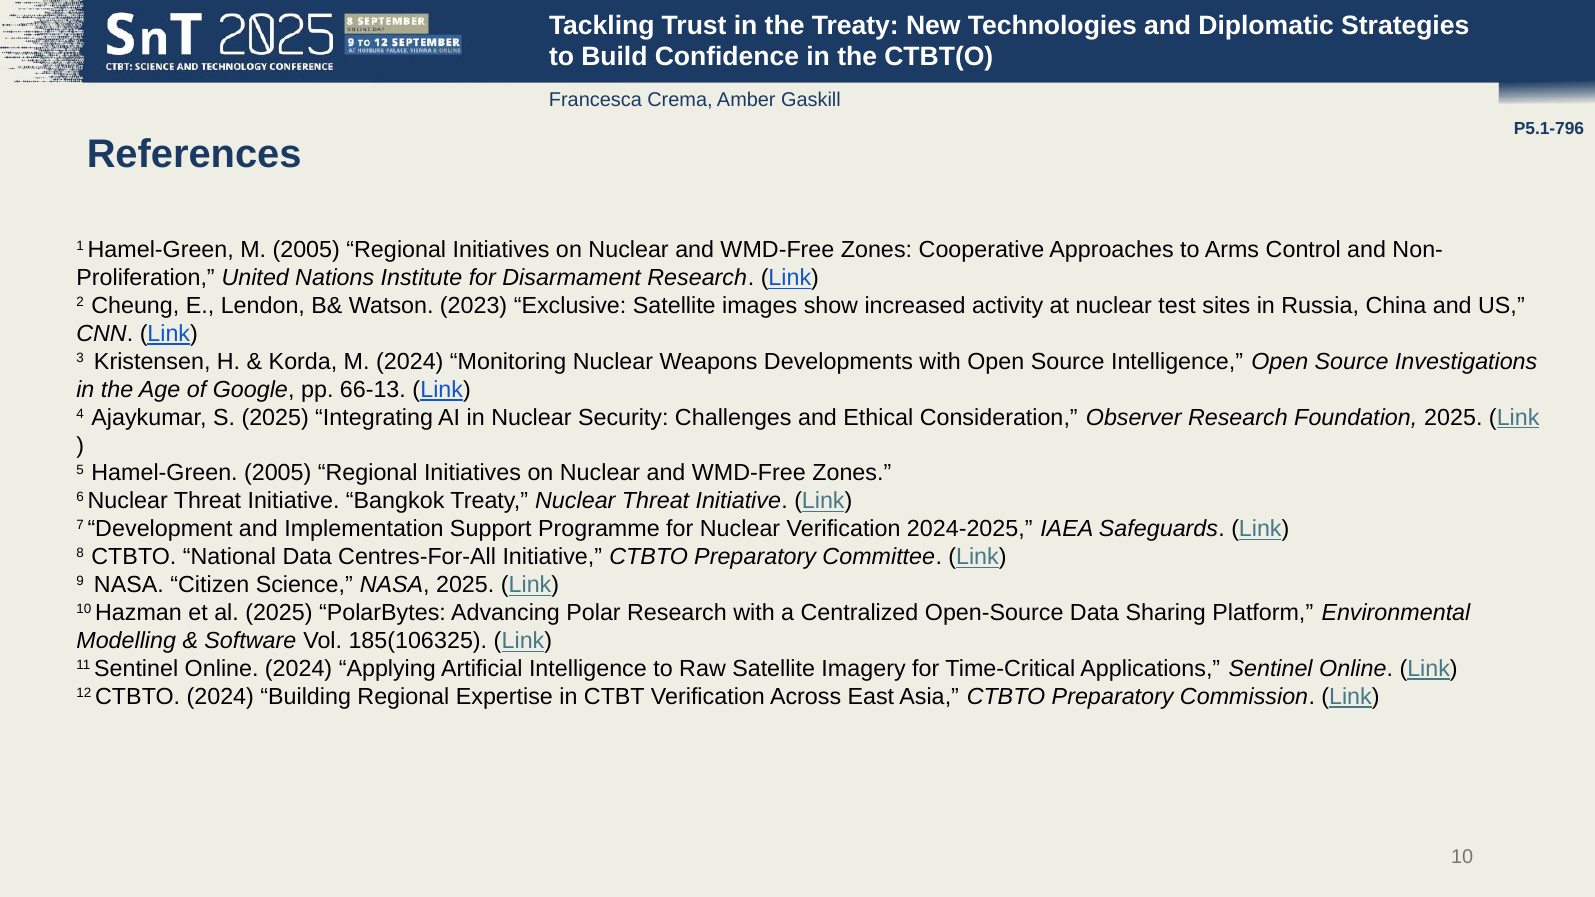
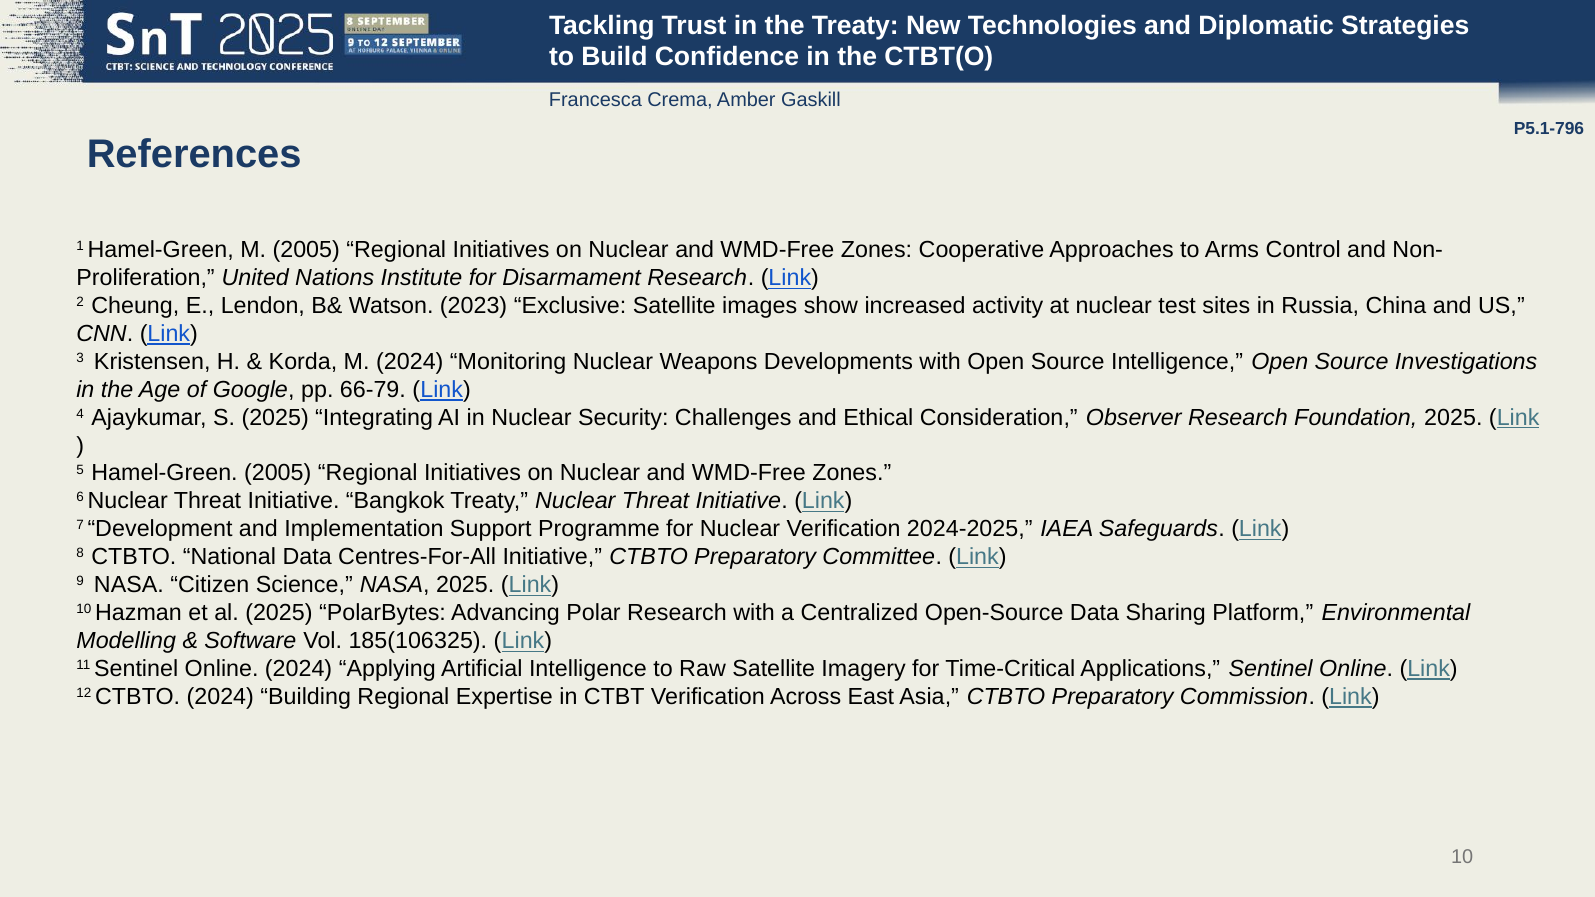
66-13: 66-13 -> 66-79 (373, 390)
